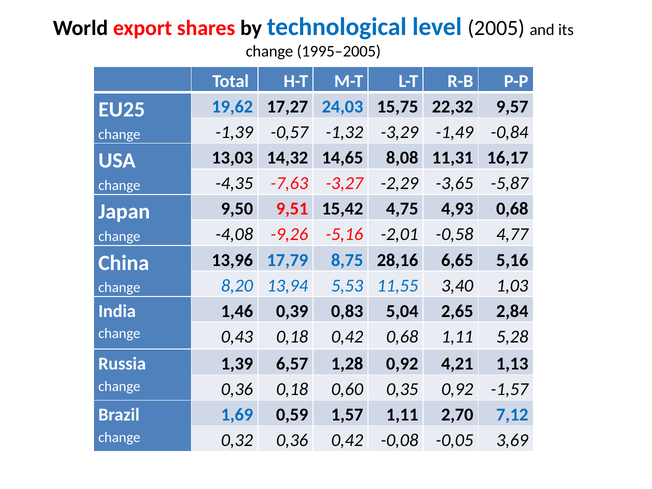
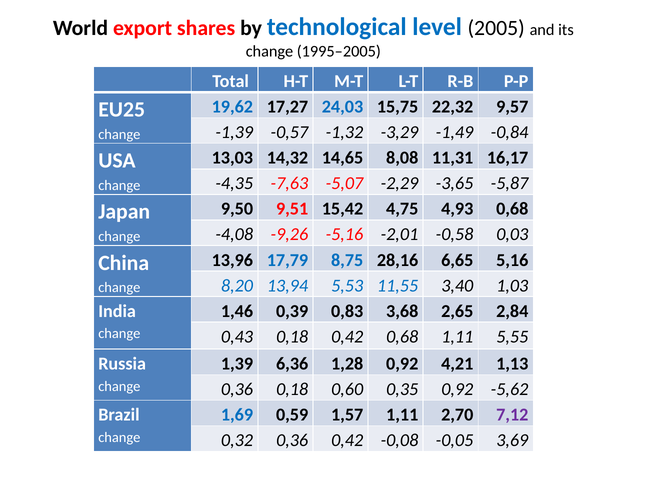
-3,27: -3,27 -> -5,07 (344, 183)
4,77: 4,77 -> 0,03 (512, 235)
5,04: 5,04 -> 3,68 (402, 311)
5,28: 5,28 -> 5,55 (512, 337)
6,57: 6,57 -> 6,36 (292, 364)
-1,57: -1,57 -> -5,62 (510, 389)
7,12 colour: blue -> purple (512, 415)
